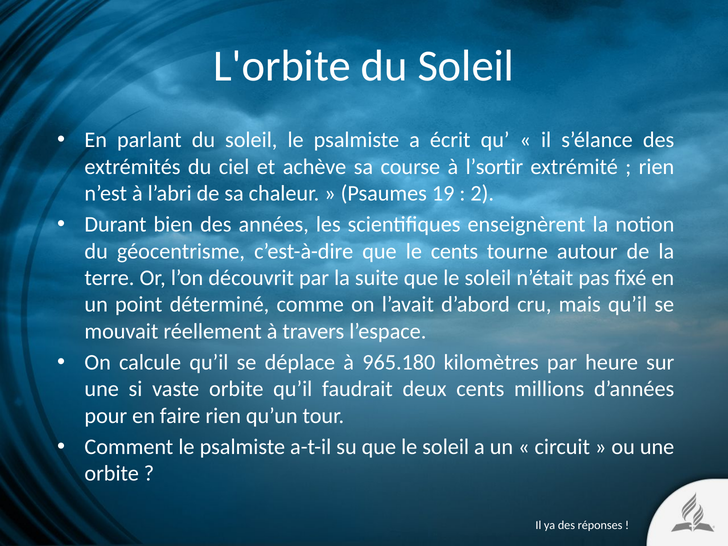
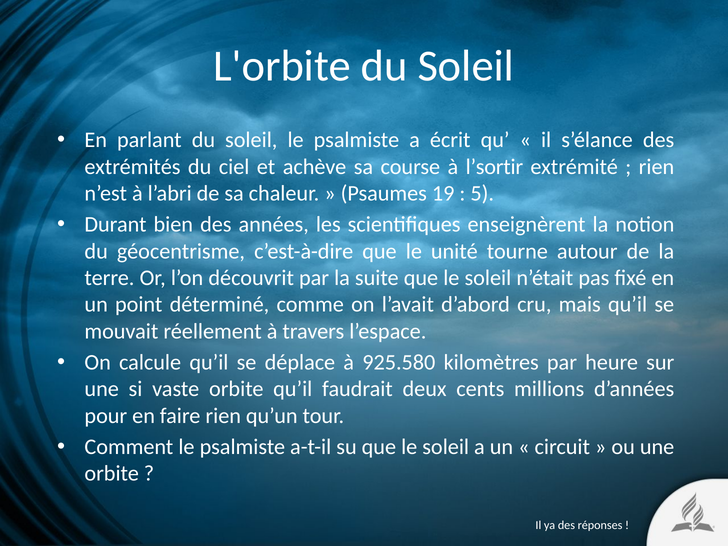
2: 2 -> 5 (482, 193)
le cents: cents -> unité (454, 251)
965.180: 965.180 -> 925.580 (399, 362)
